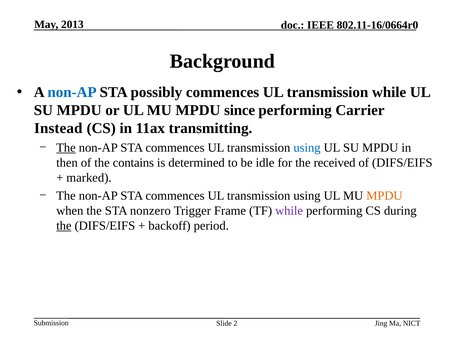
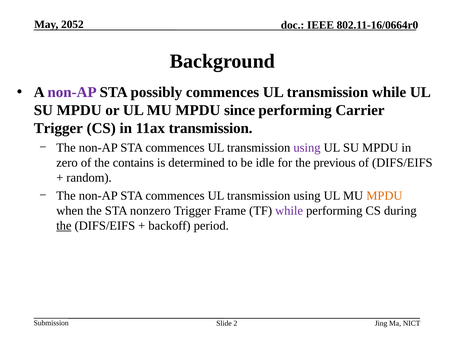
2013: 2013 -> 2052 (72, 25)
non-AP colour: blue -> purple (72, 92)
Instead: Instead -> Trigger (58, 128)
11ax transmitting: transmitting -> transmission (211, 128)
The underline: present -> none (66, 148)
using colour: blue -> purple (307, 148)
then: then -> zero (67, 163)
received: received -> previous (335, 163)
marked: marked -> random (89, 178)
